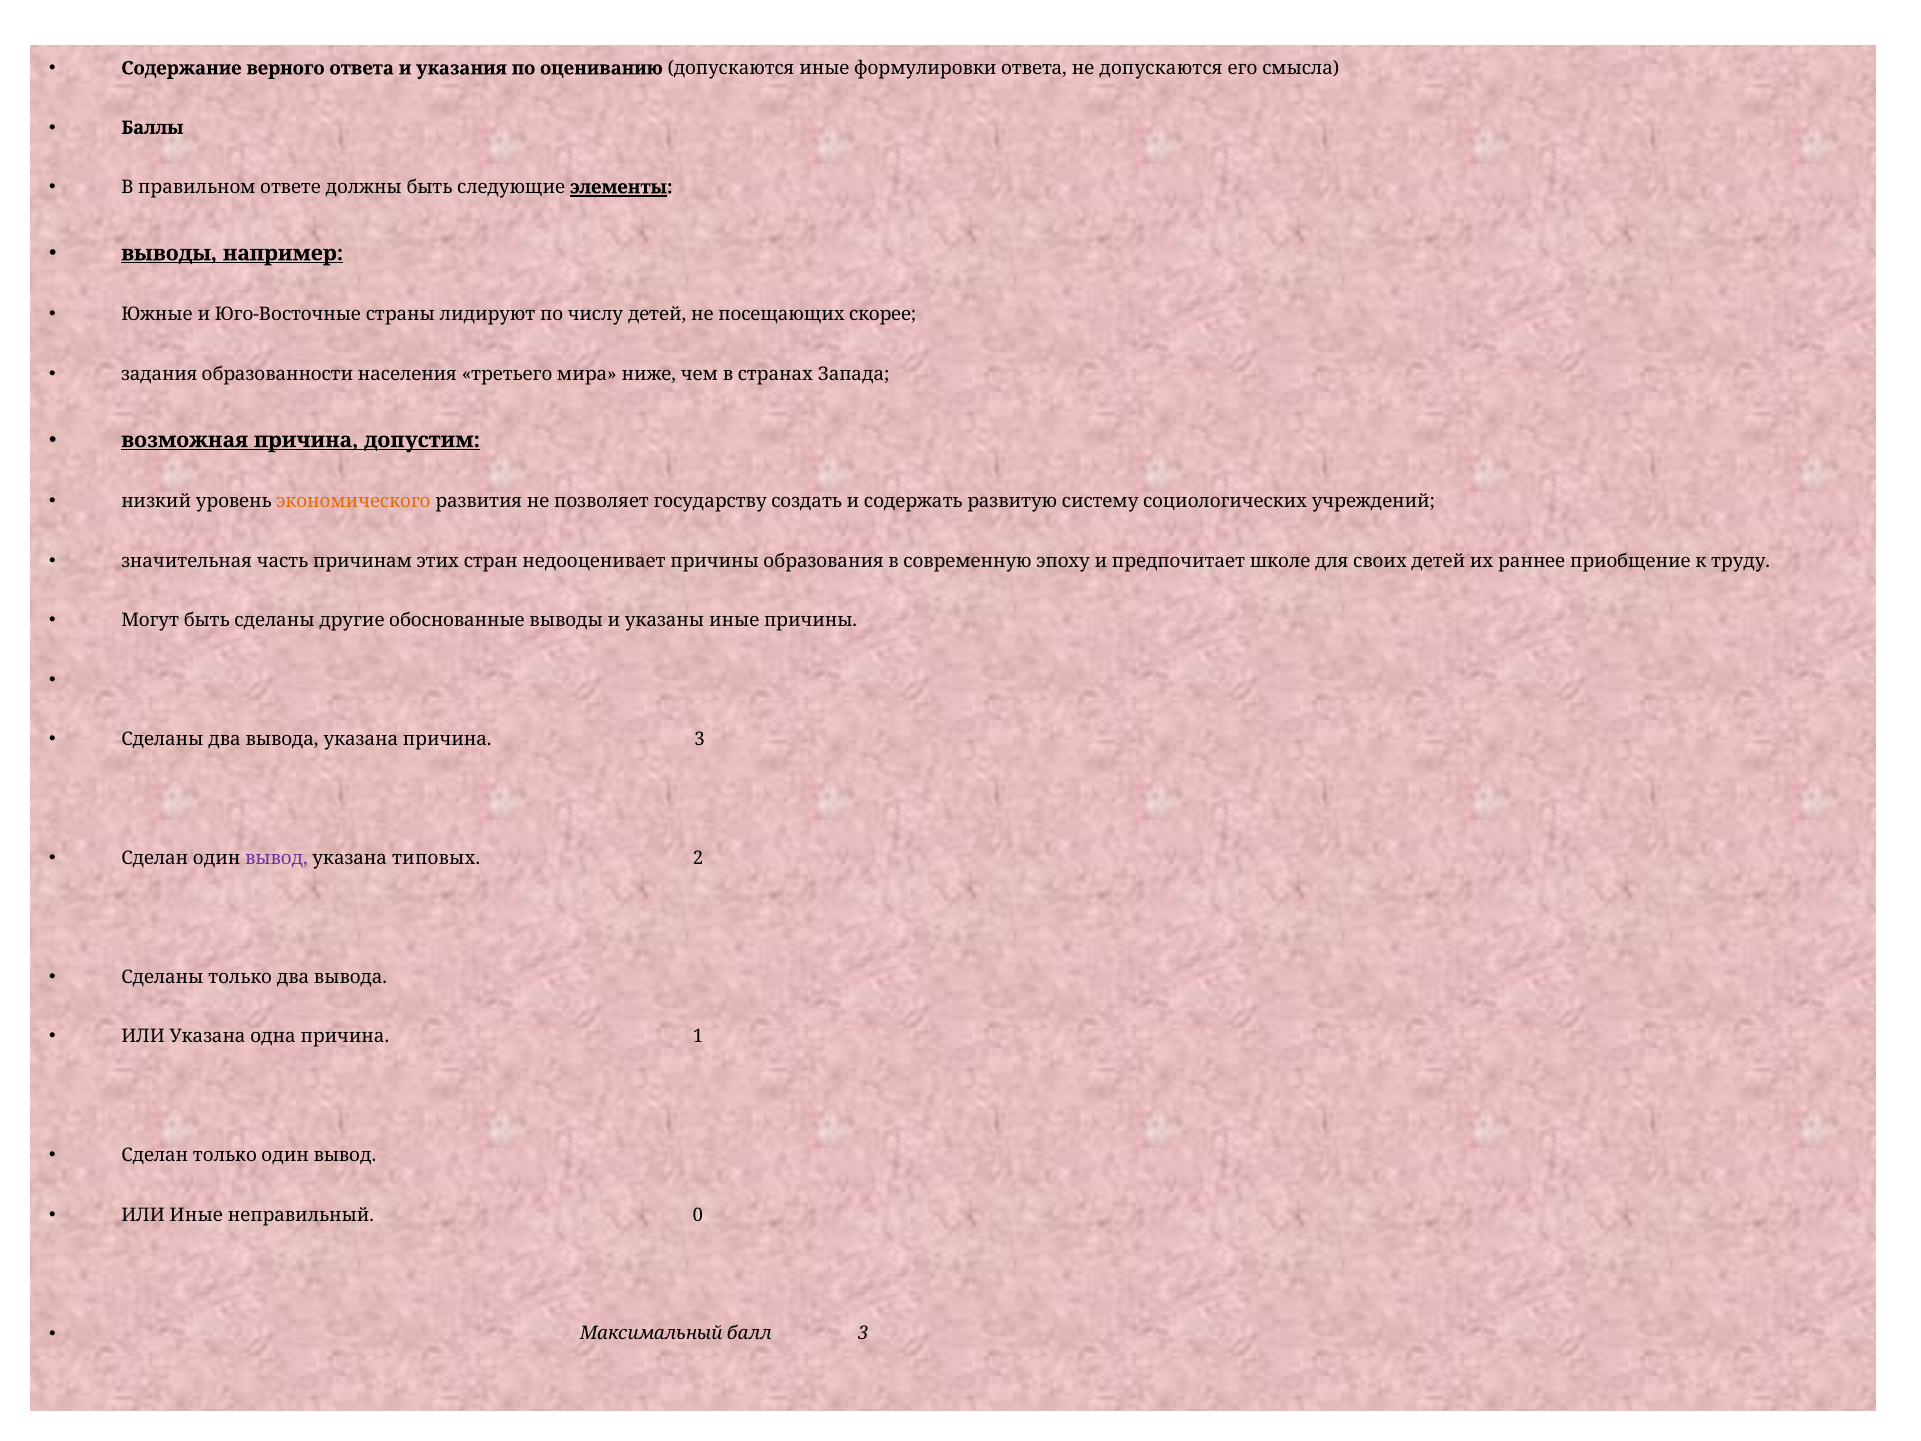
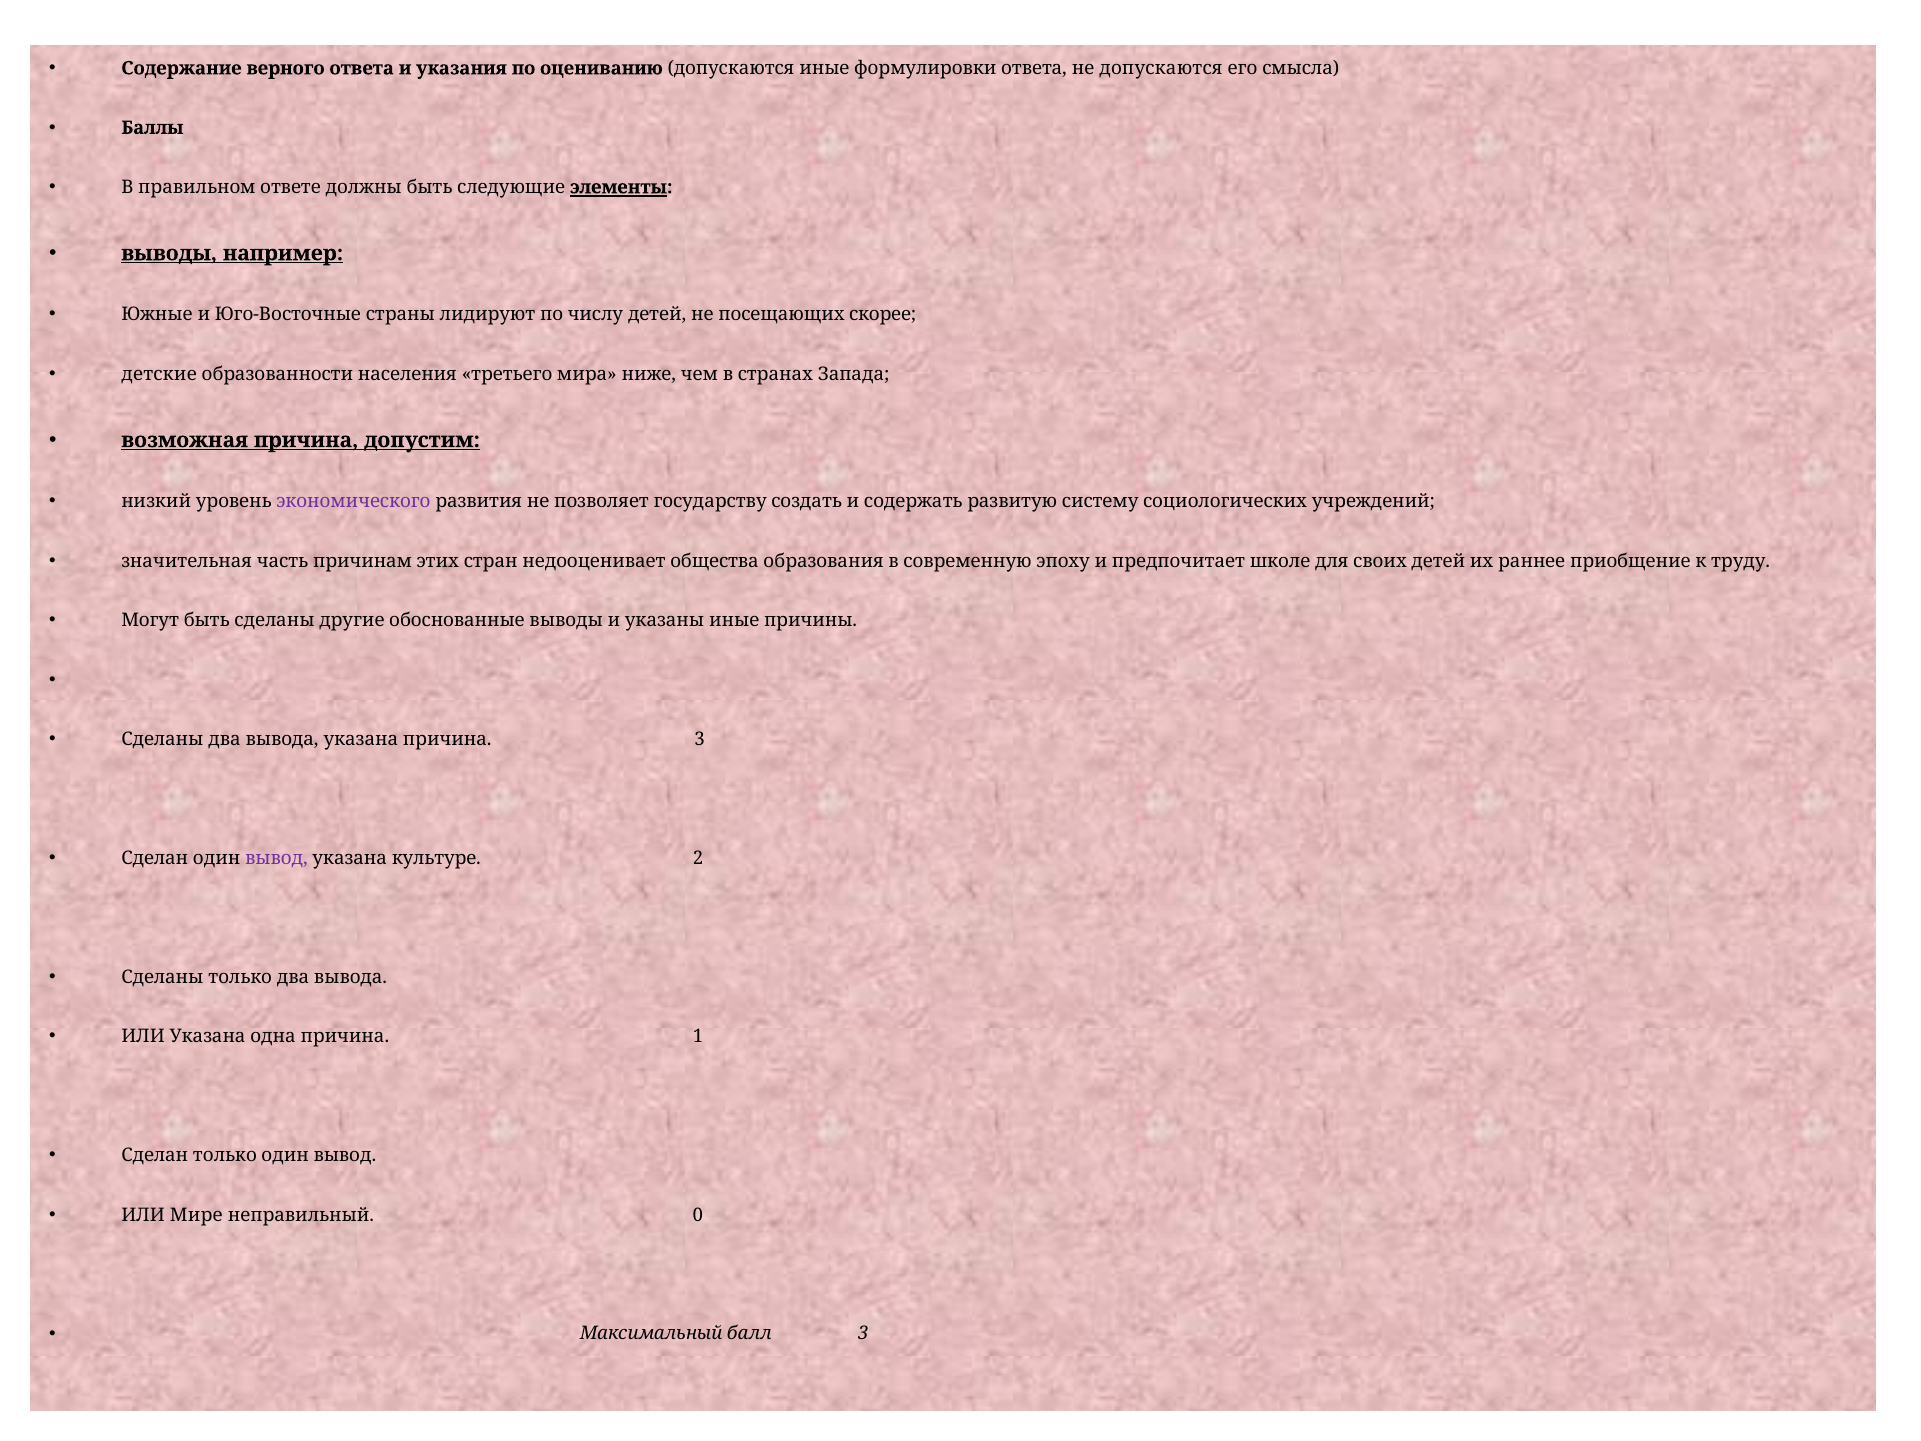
задания: задания -> детские (159, 374)
экономического colour: orange -> purple (353, 501)
недооценивает причины: причины -> общества (715, 561)
типовых: типовых -> культуре (436, 858)
ИЛИ Иные: Иные -> Мире (196, 1215)
